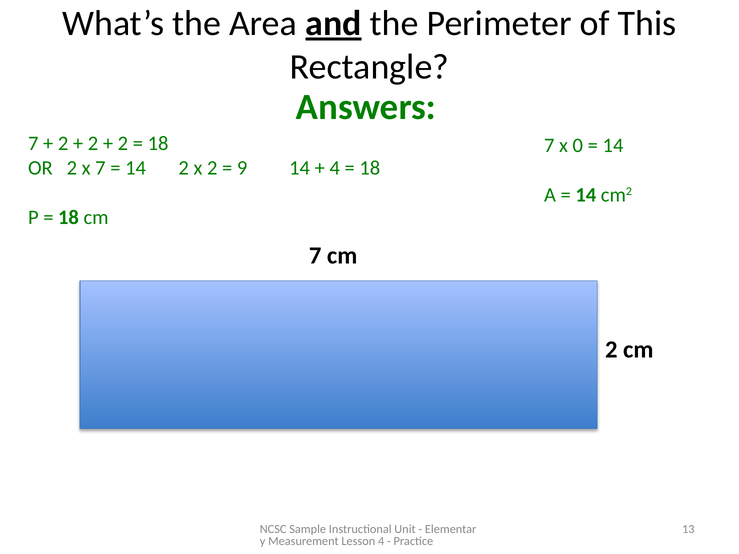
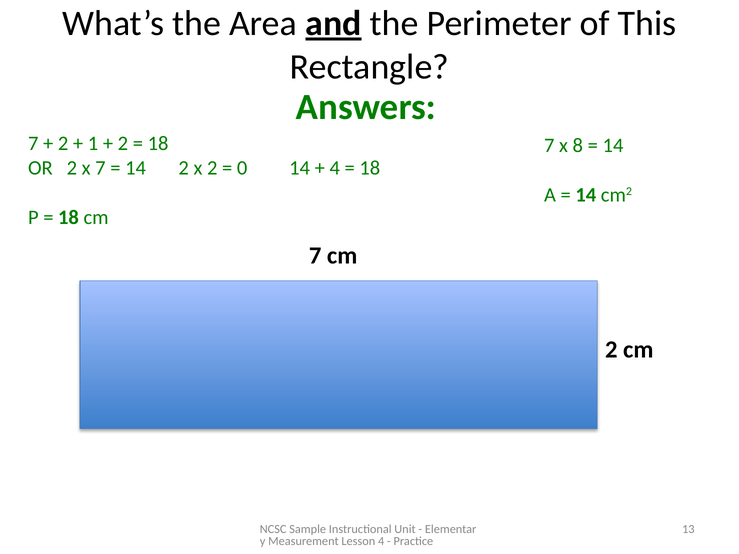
2: 2 -> 1 (93, 143)
0: 0 -> 8 (578, 146)
9: 9 -> 0 (242, 168)
